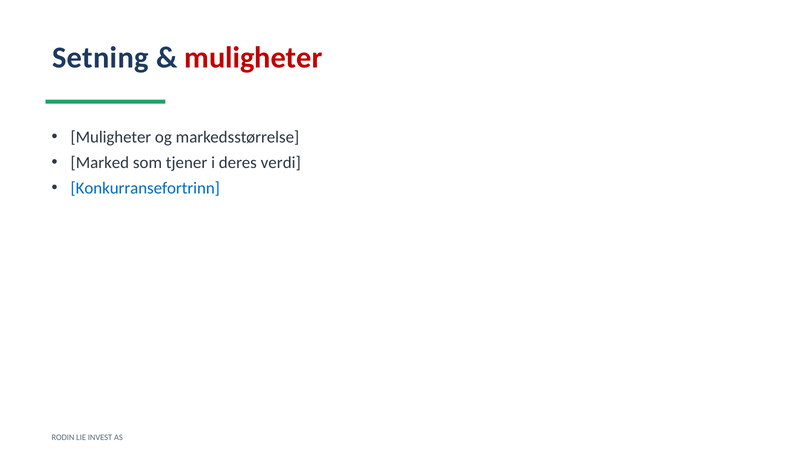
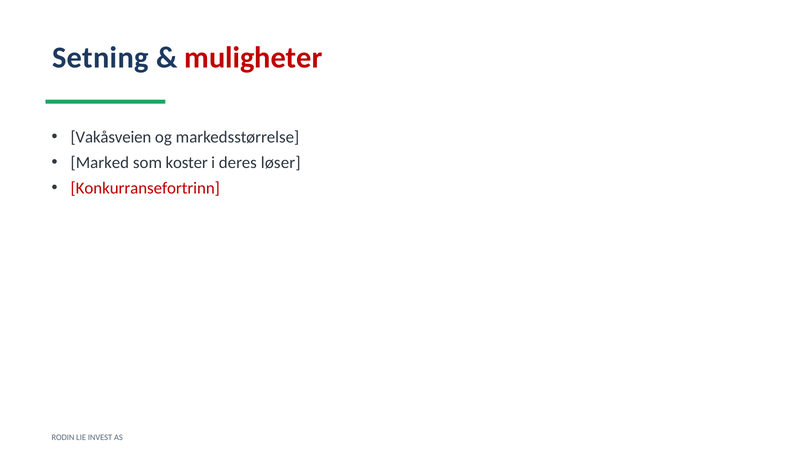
Muligheter: Muligheter -> Vakåsveien (111, 137)
tjener: tjener -> koster (187, 163)
verdi: verdi -> løser (281, 163)
Konkurransefortrinn colour: blue -> red (145, 188)
